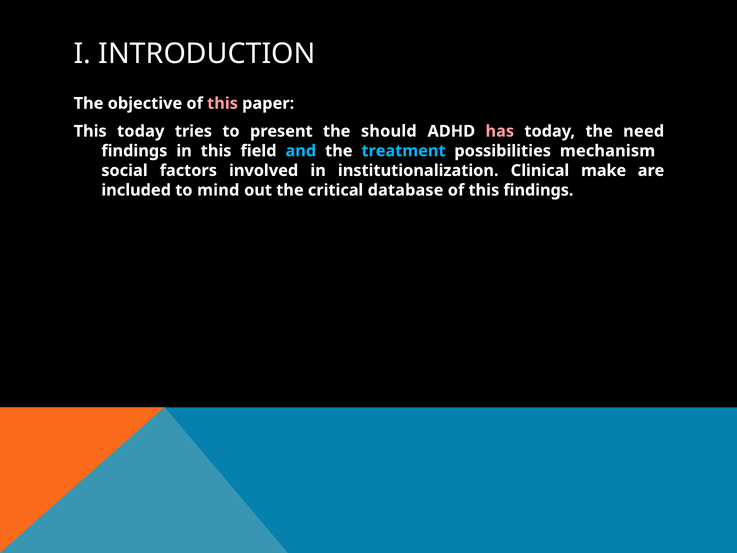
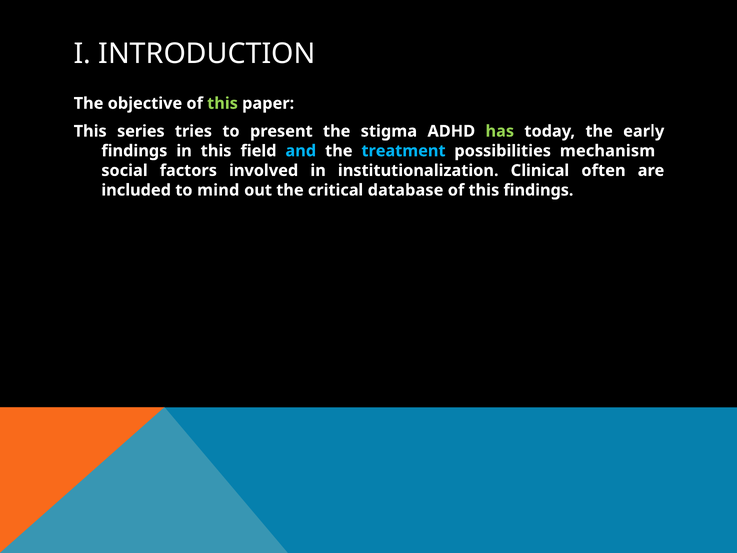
this colour: pink -> light green (223, 103)
This today: today -> series (141, 131)
should: should -> stigma (389, 131)
has colour: pink -> light green (500, 131)
need: need -> early (644, 131)
make: make -> often (603, 170)
